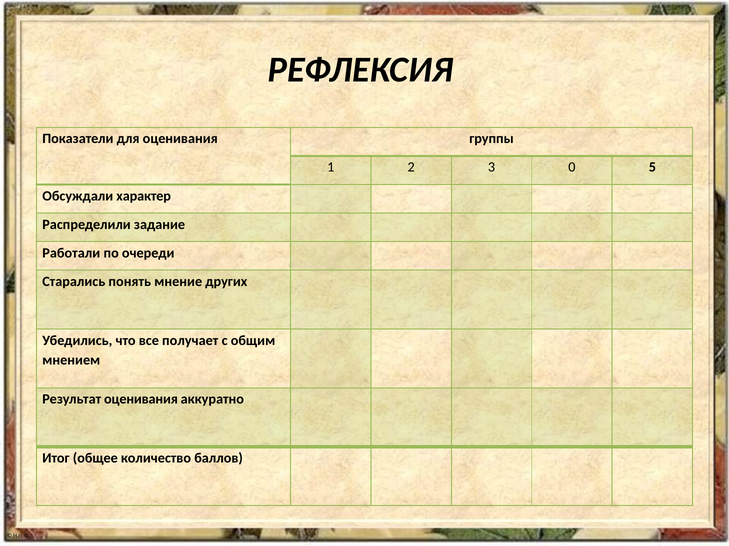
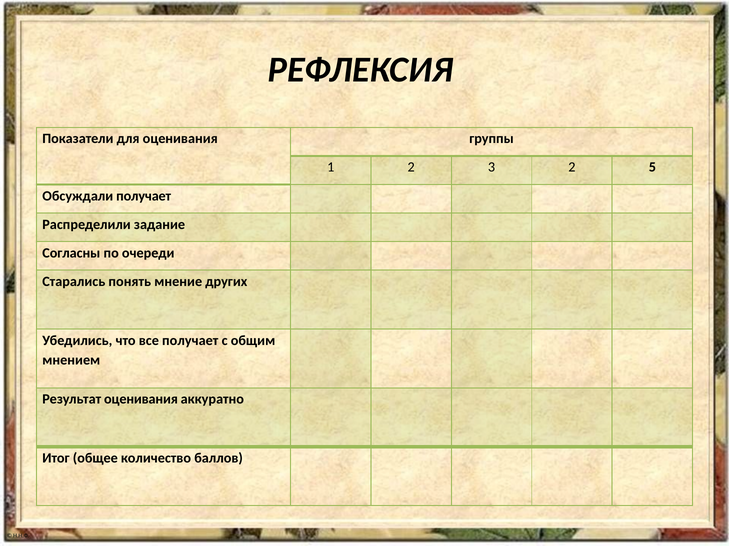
3 0: 0 -> 2 (572, 168)
Обсуждали характер: характер -> получает (144, 196)
Работали: Работали -> Согласны (71, 253)
